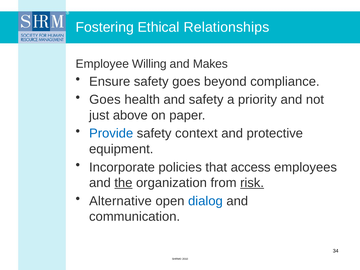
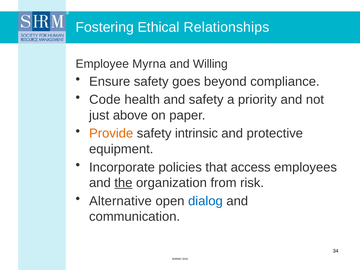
Willing: Willing -> Myrna (149, 64)
Makes: Makes -> Willing (210, 64)
Goes: Goes -> Code (105, 100)
Provide colour: blue -> orange (111, 133)
context: context -> intrinsic (196, 133)
risk underline: present -> none (252, 183)
